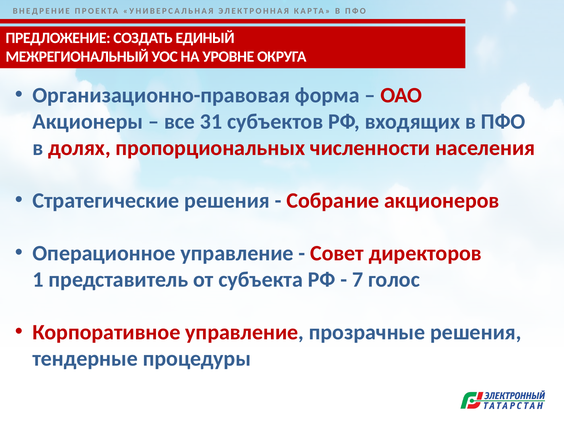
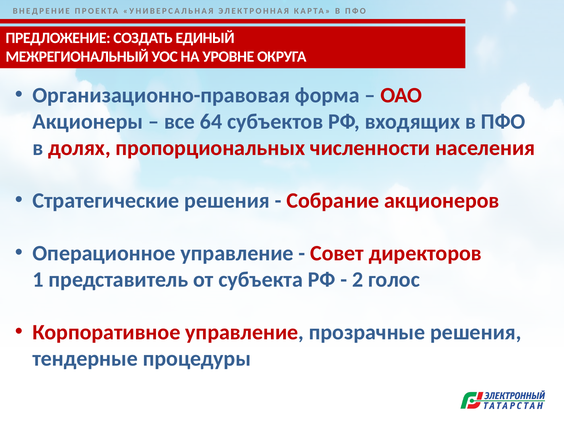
31: 31 -> 64 (211, 122)
7: 7 -> 2 (358, 280)
